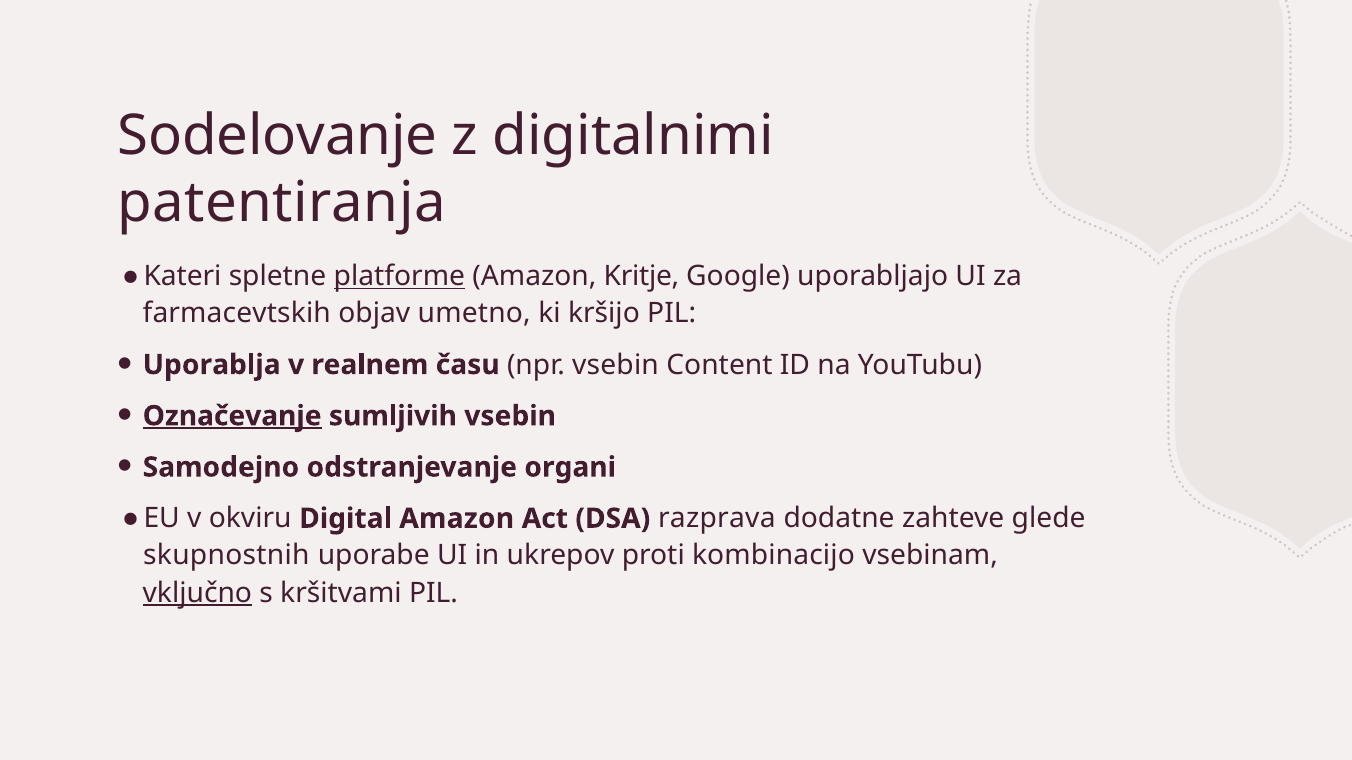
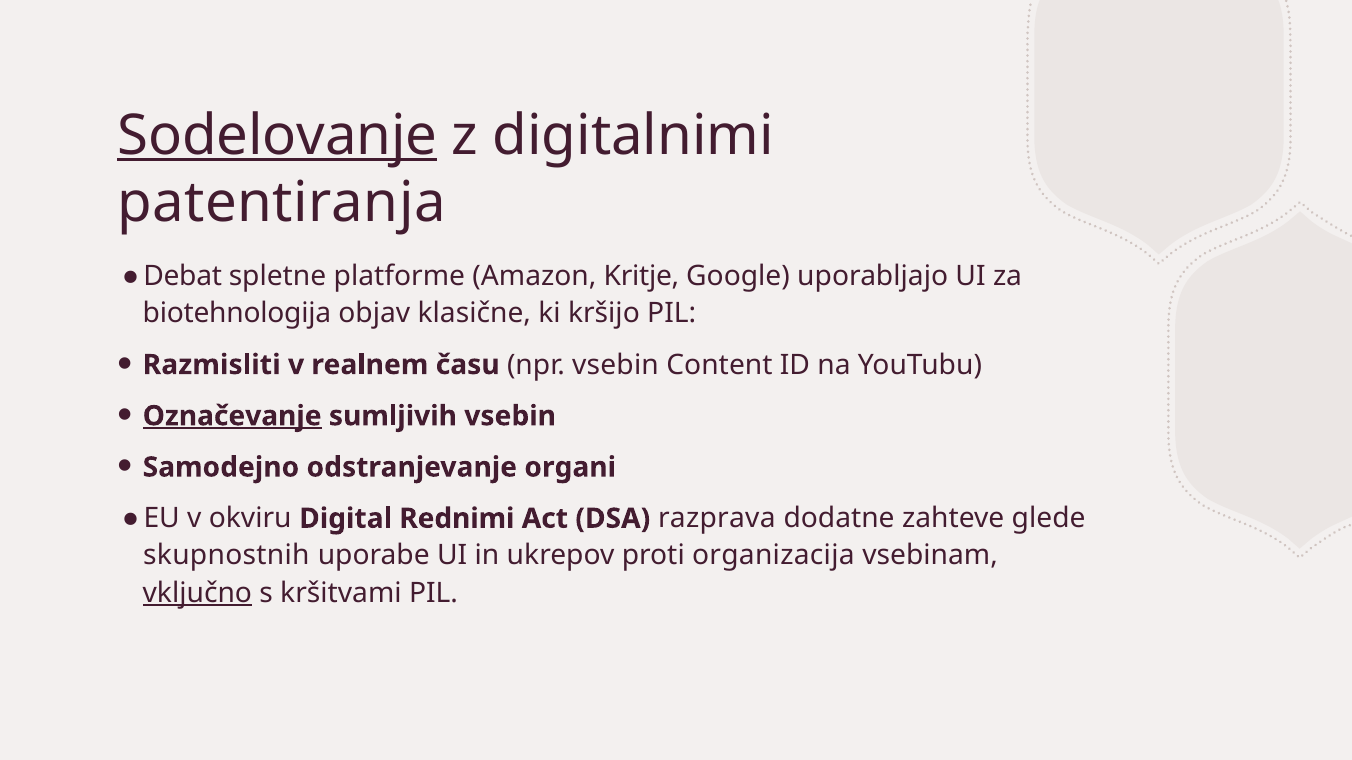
Sodelovanje underline: none -> present (277, 136)
Kateri: Kateri -> Debat (183, 277)
platforme underline: present -> none (399, 277)
farmacevtskih: farmacevtskih -> biotehnologija (237, 314)
umetno: umetno -> klasične (474, 314)
Uporablja: Uporablja -> Razmisliti (212, 365)
Digital Amazon: Amazon -> Rednimi (457, 519)
kombinacijo: kombinacijo -> organizacija (773, 556)
